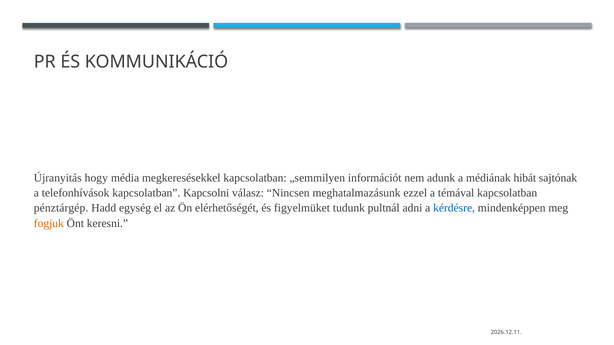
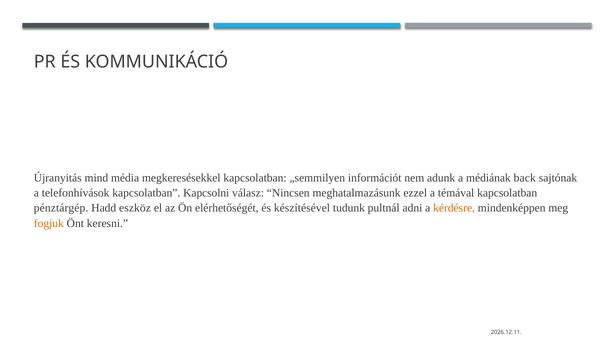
hogy: hogy -> mind (96, 178)
hibát: hibát -> back (525, 178)
egység: egység -> eszköz (135, 208)
figyelmüket: figyelmüket -> készítésével (302, 208)
kérdésre colour: blue -> orange (454, 208)
